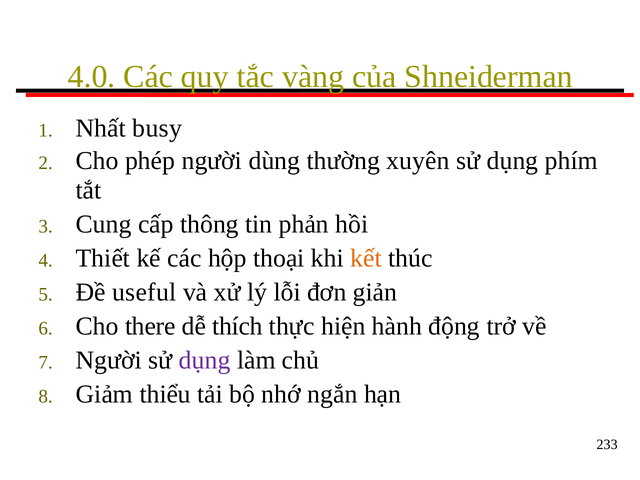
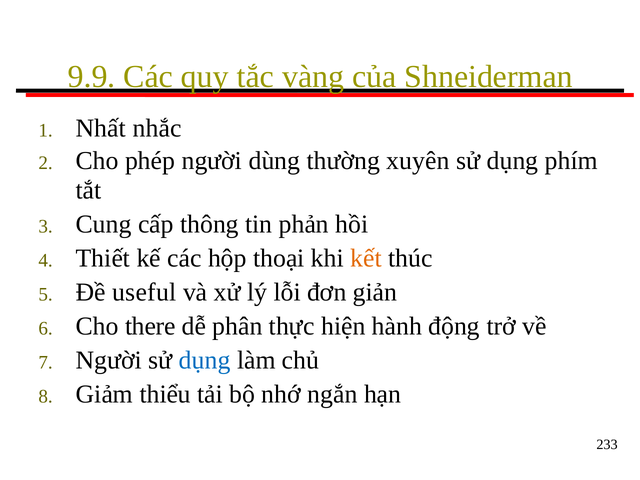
4.0: 4.0 -> 9.9 (92, 76)
busy: busy -> nhắc (157, 128)
thích: thích -> phân (237, 326)
dụng colour: purple -> blue (205, 360)
